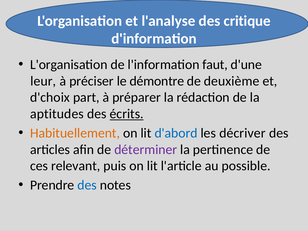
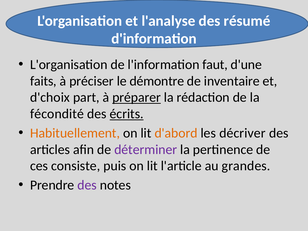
critique: critique -> résumé (247, 21)
leur: leur -> faits (43, 81)
deuxième: deuxième -> inventaire (232, 81)
préparer underline: none -> present (137, 97)
aptitudes: aptitudes -> fécondité (57, 114)
d'abord colour: blue -> orange (176, 133)
relevant: relevant -> consiste (76, 166)
possible: possible -> grandes (246, 166)
des colour: blue -> purple (87, 185)
